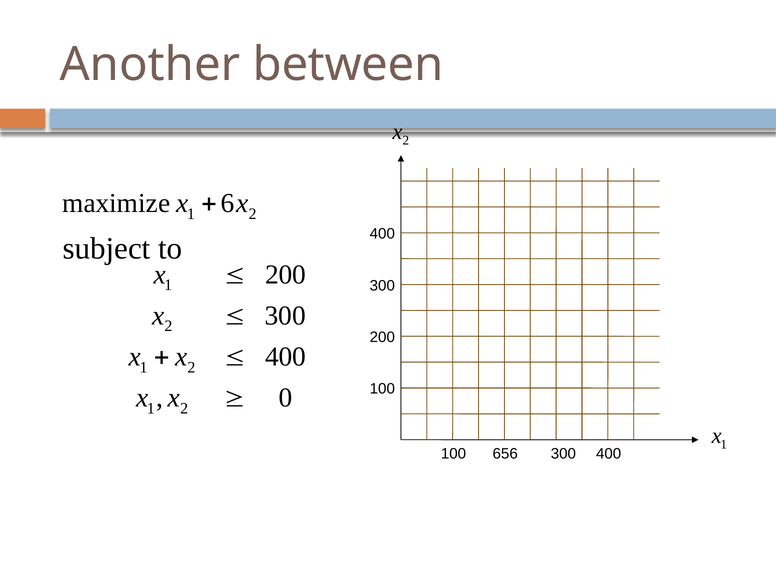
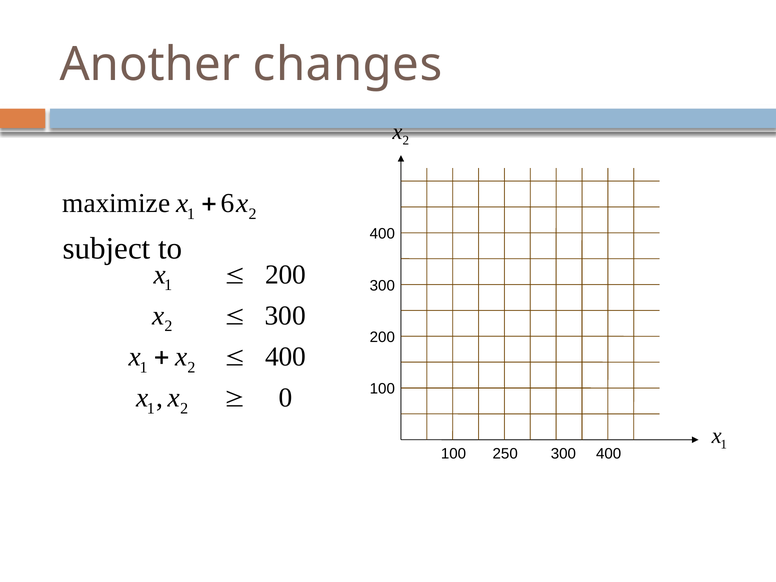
between: between -> changes (348, 65)
656: 656 -> 250 (505, 454)
